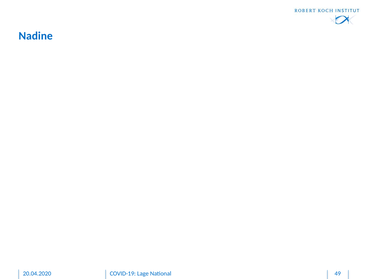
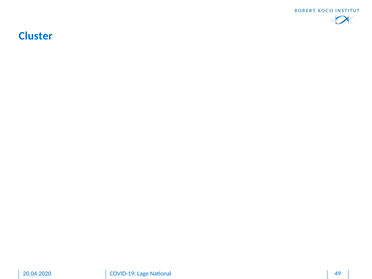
Nadine: Nadine -> Cluster (36, 36)
